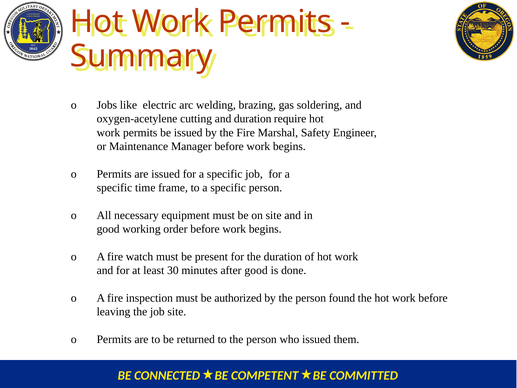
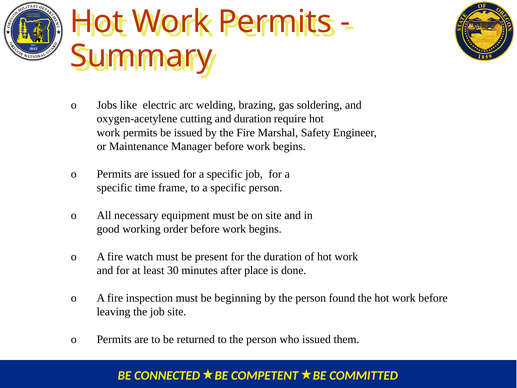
after good: good -> place (256, 270)
authorized: authorized -> beginning (238, 298)
